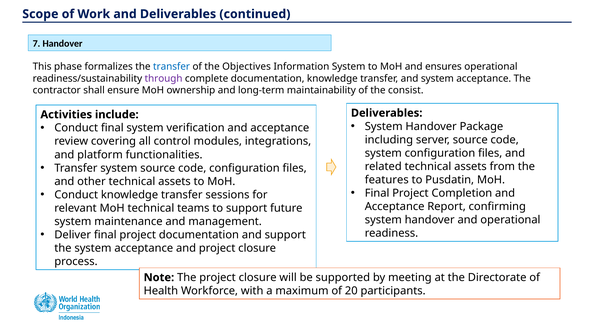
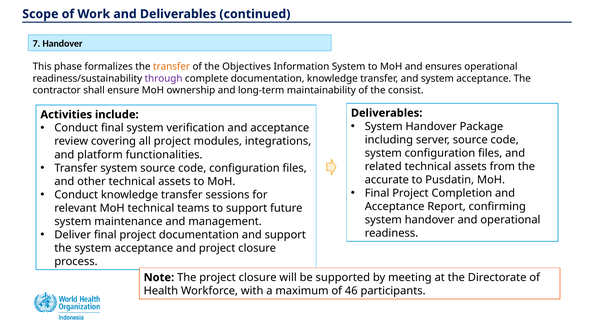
transfer colour: blue -> orange (172, 67)
all control: control -> project (172, 141)
features: features -> accurate (387, 180)
20: 20 -> 46 (351, 291)
